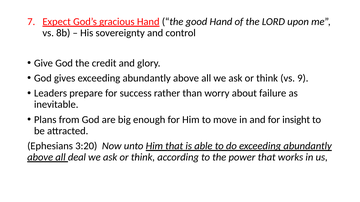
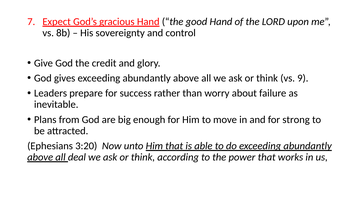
insight: insight -> strong (296, 120)
